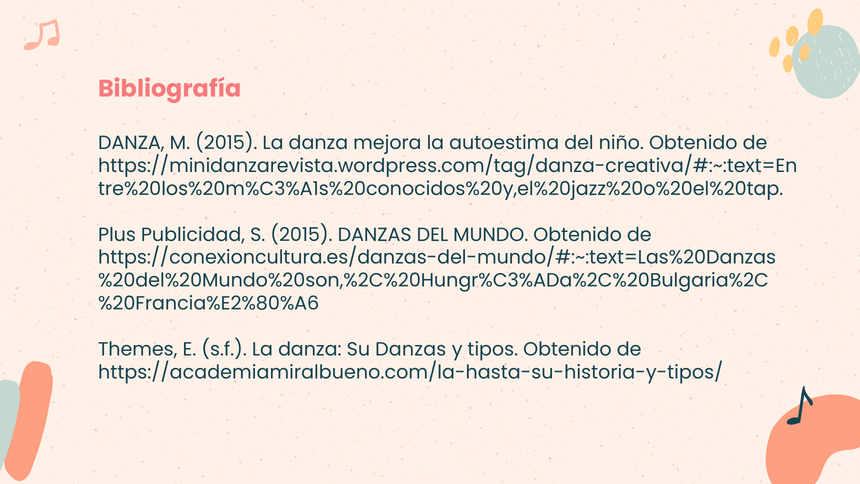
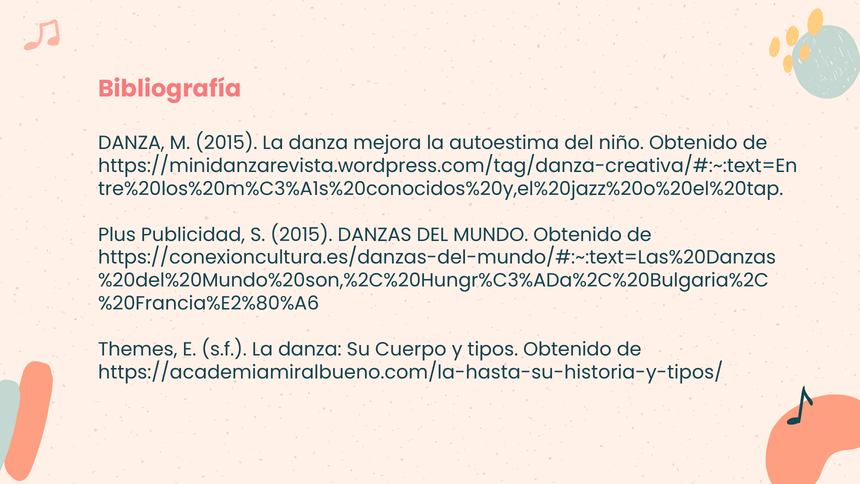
Su Danzas: Danzas -> Cuerpo (411, 349)
